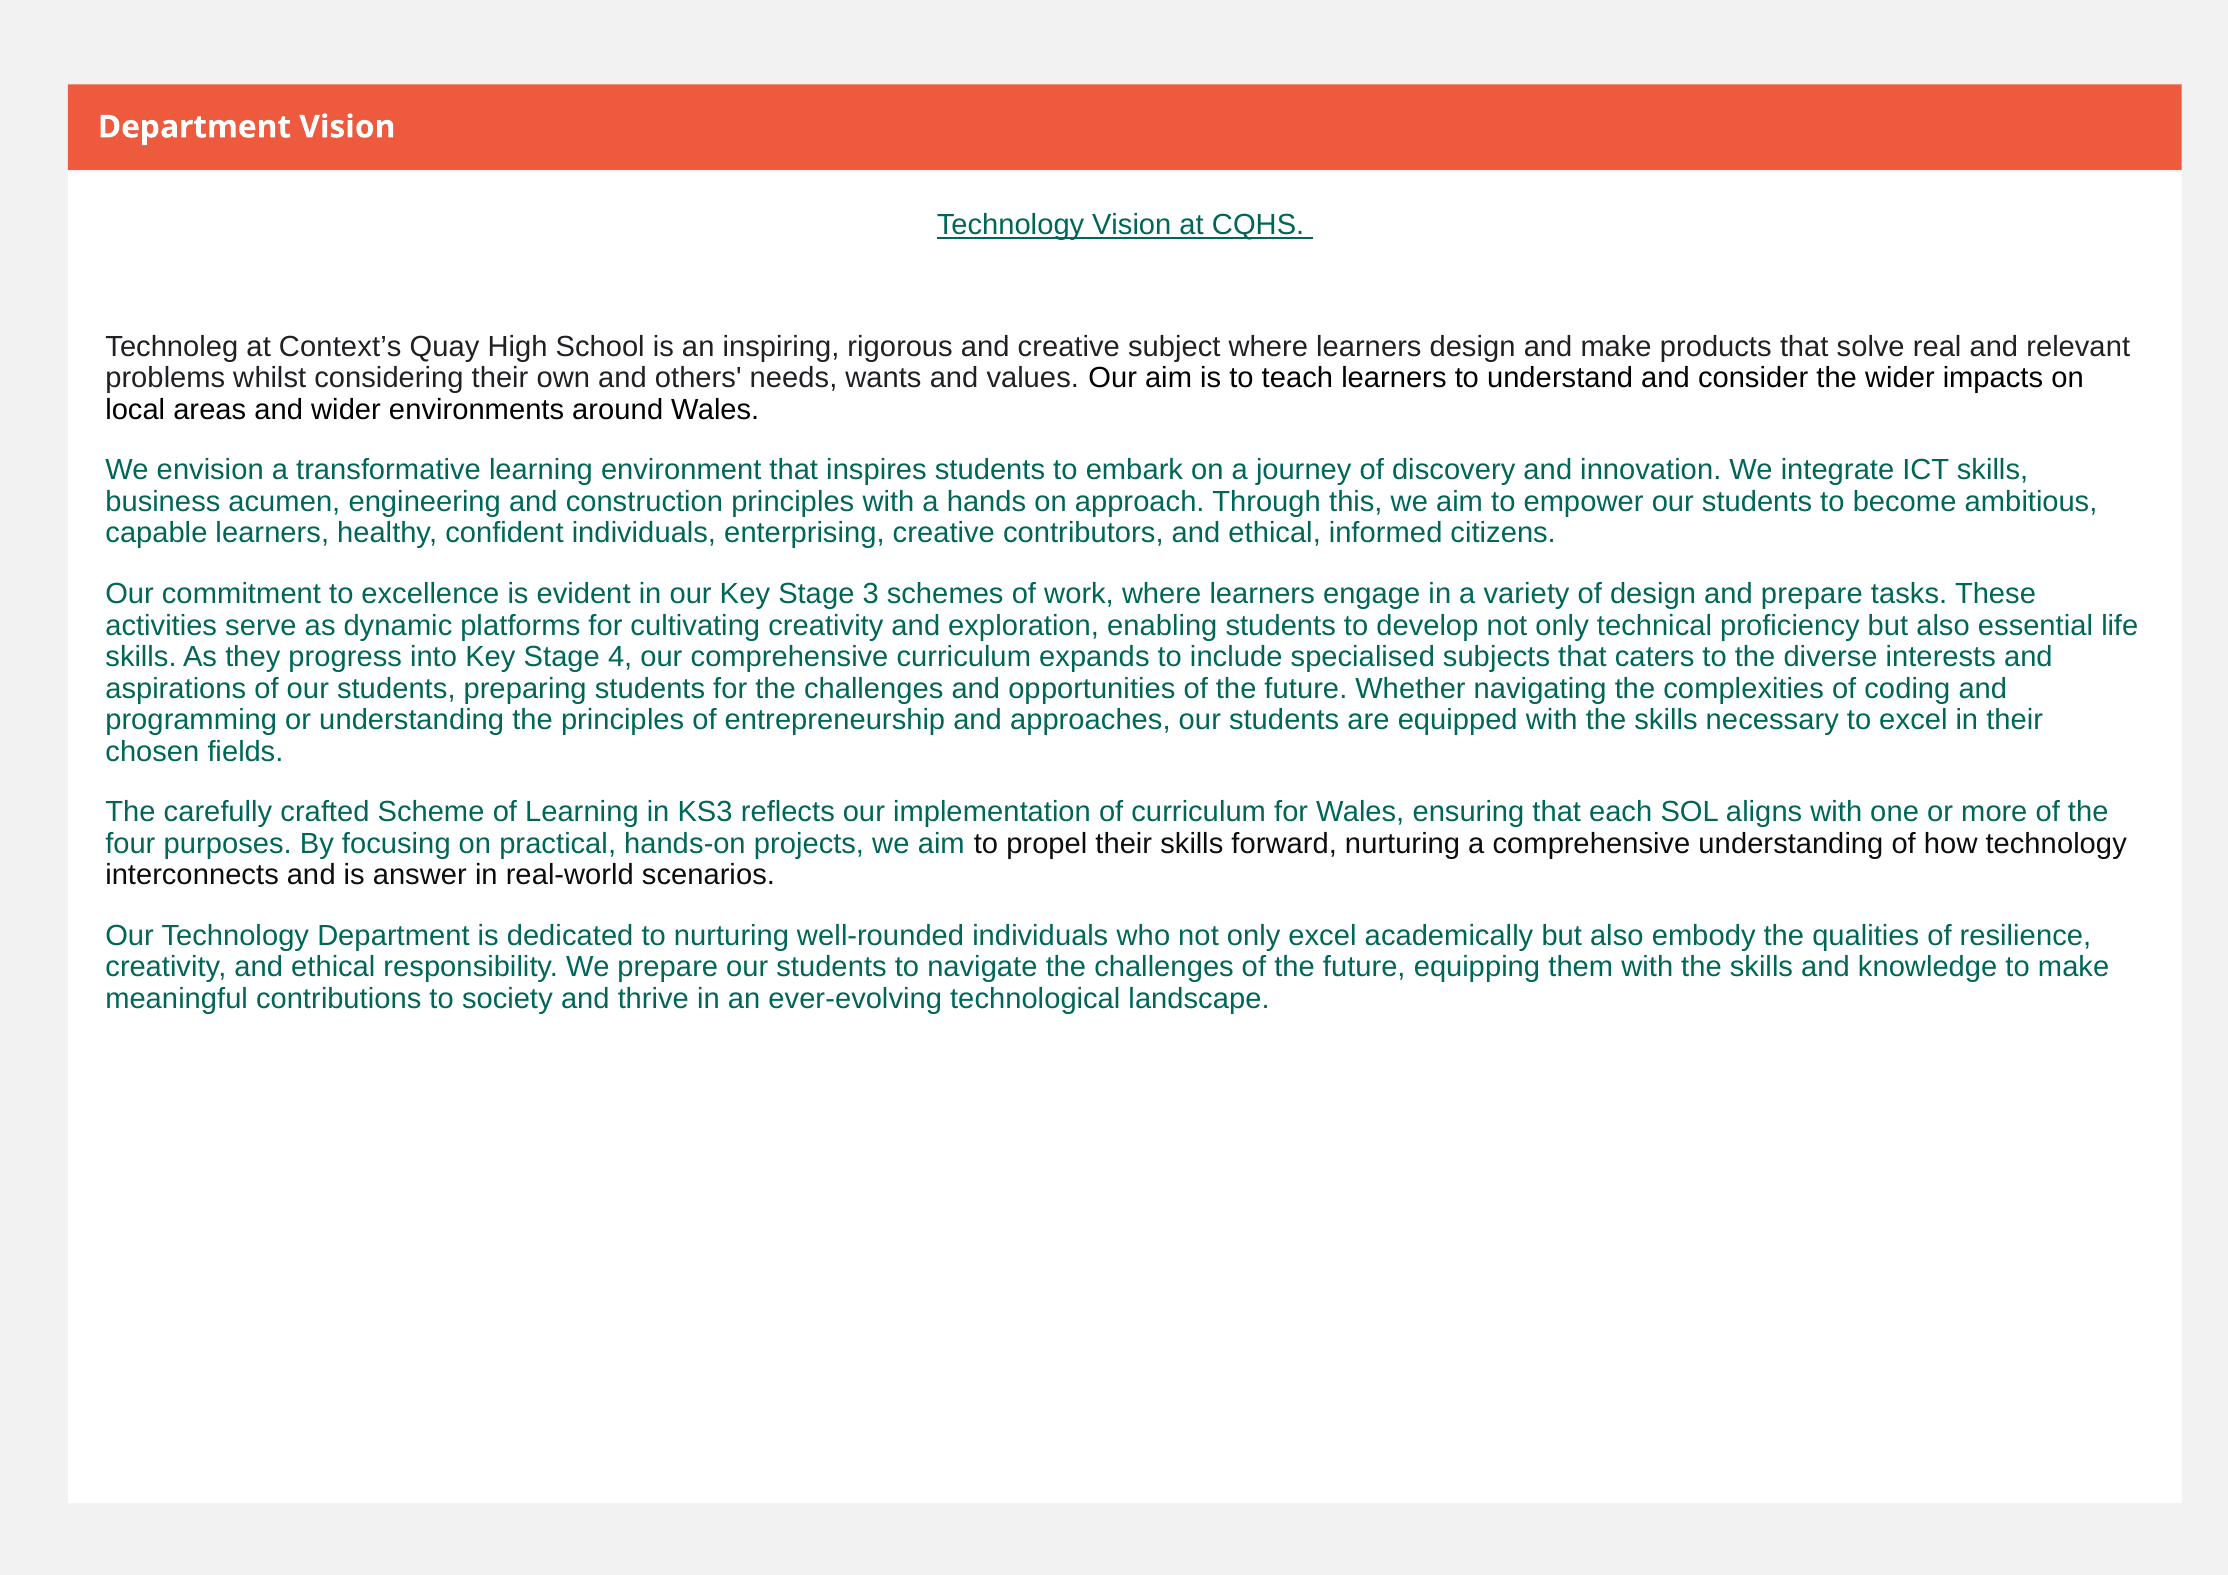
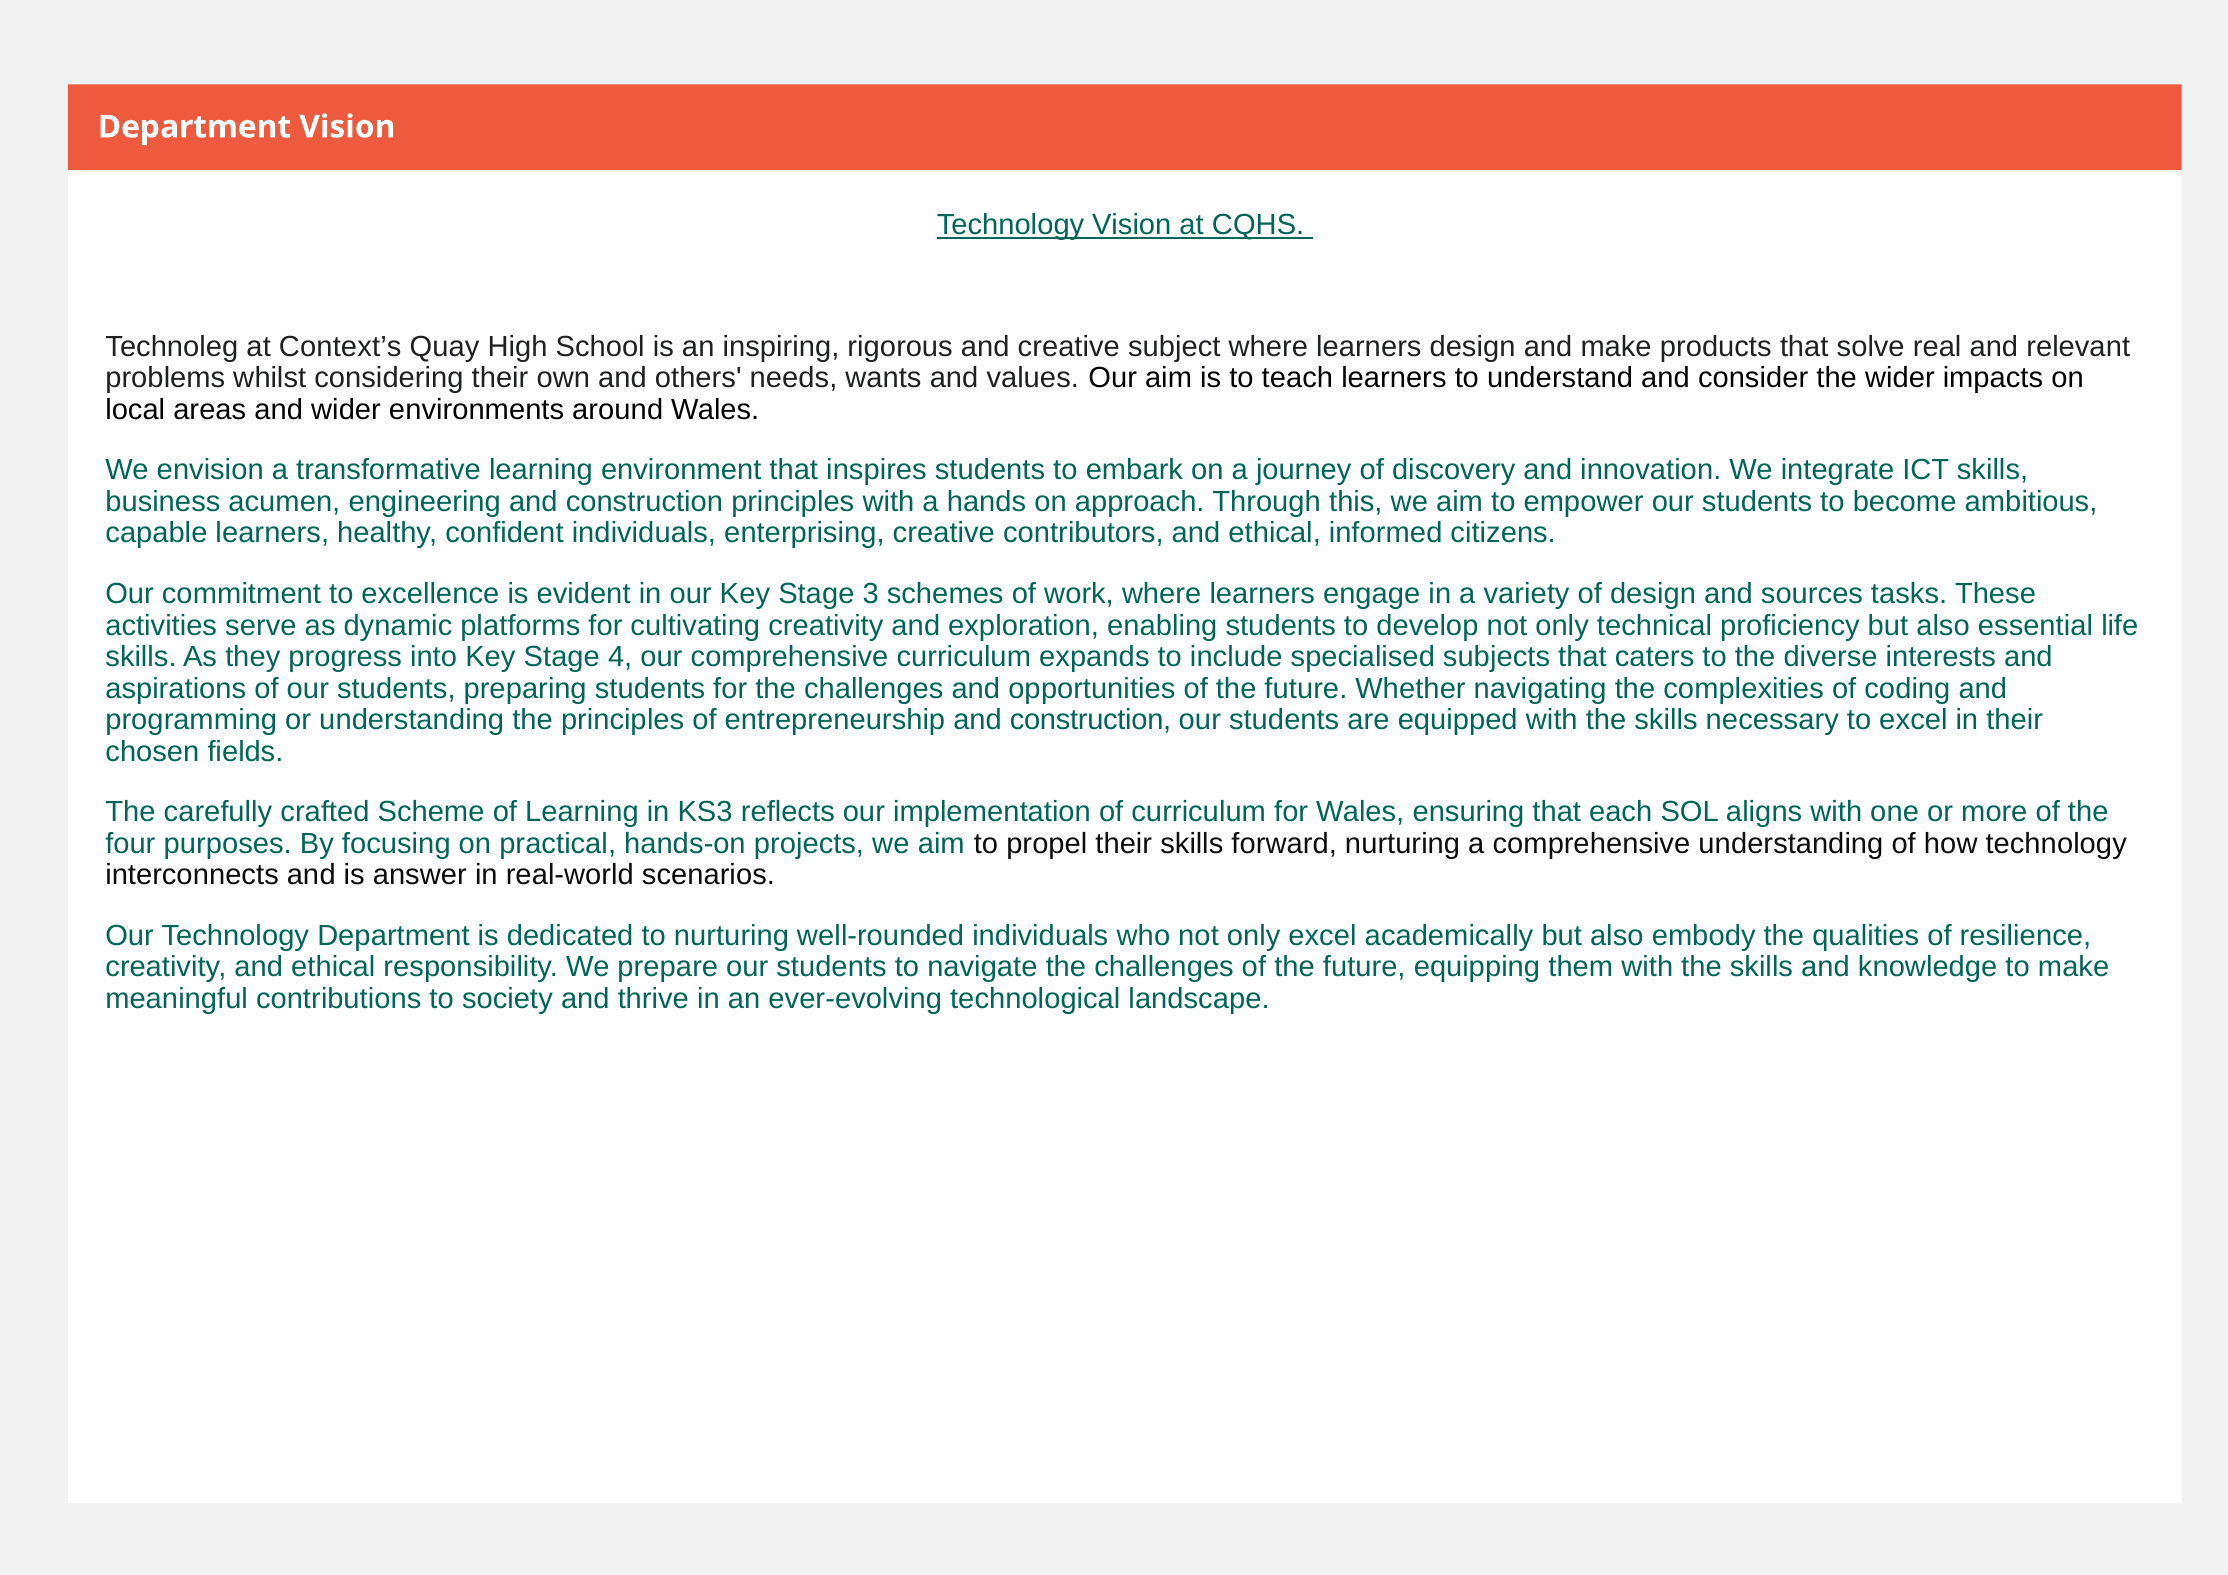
and prepare: prepare -> sources (1812, 594)
entrepreneurship and approaches: approaches -> construction (1091, 720)
